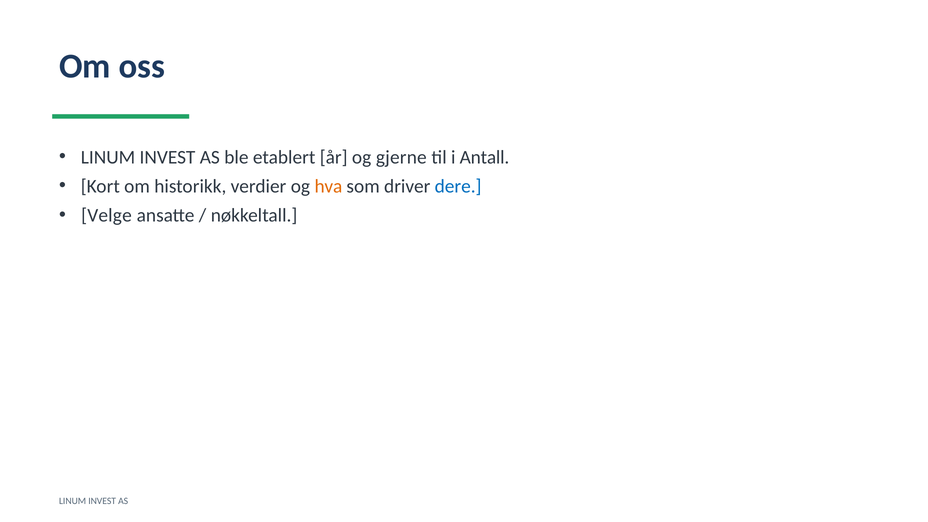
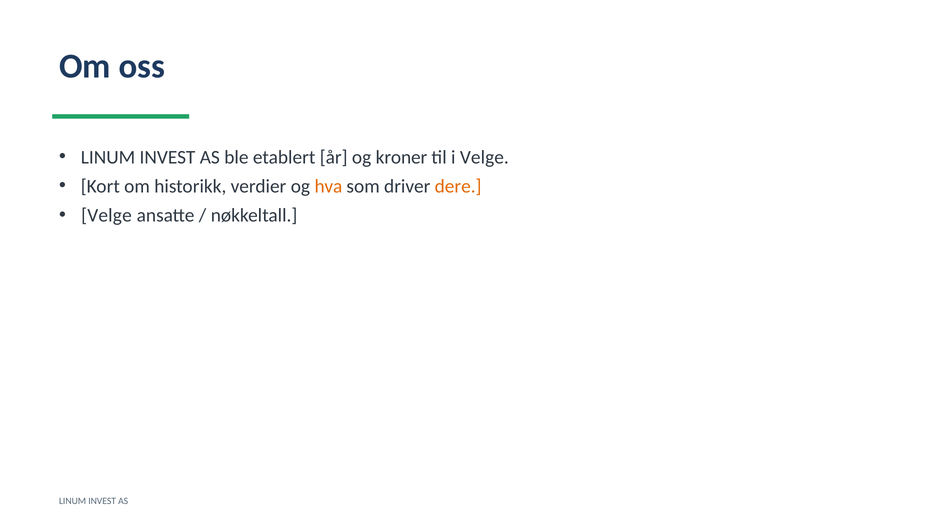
gjerne: gjerne -> kroner (402, 157)
i Antall: Antall -> Velge (484, 157)
dere colour: blue -> orange (458, 186)
